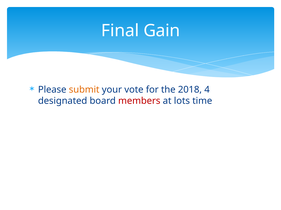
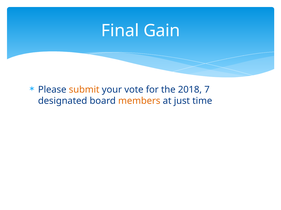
4: 4 -> 7 (207, 90)
members colour: red -> orange (139, 101)
lots: lots -> just (182, 101)
